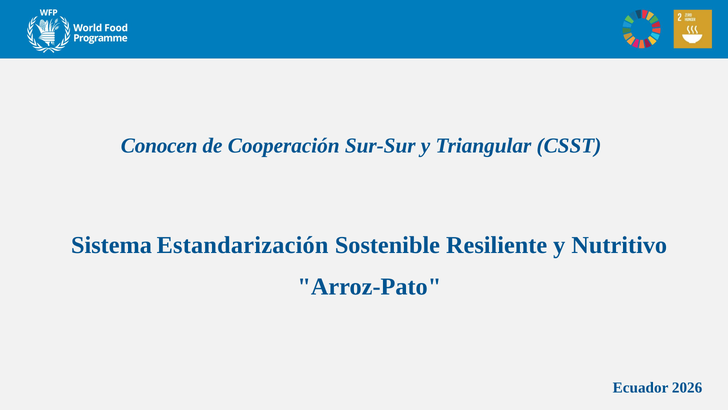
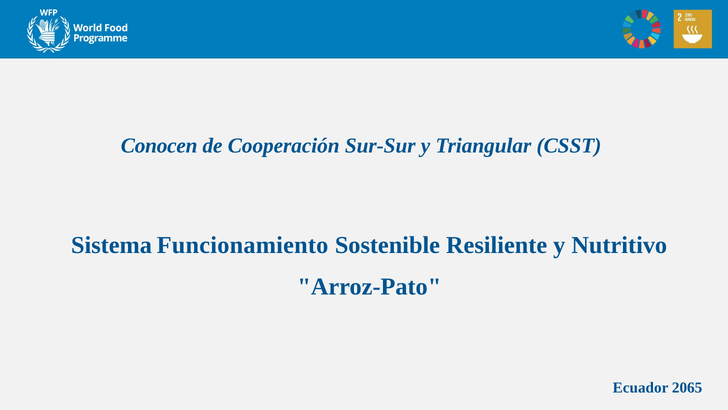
Estandarización: Estandarización -> Funcionamiento (243, 245)
2026: 2026 -> 2065 (687, 387)
